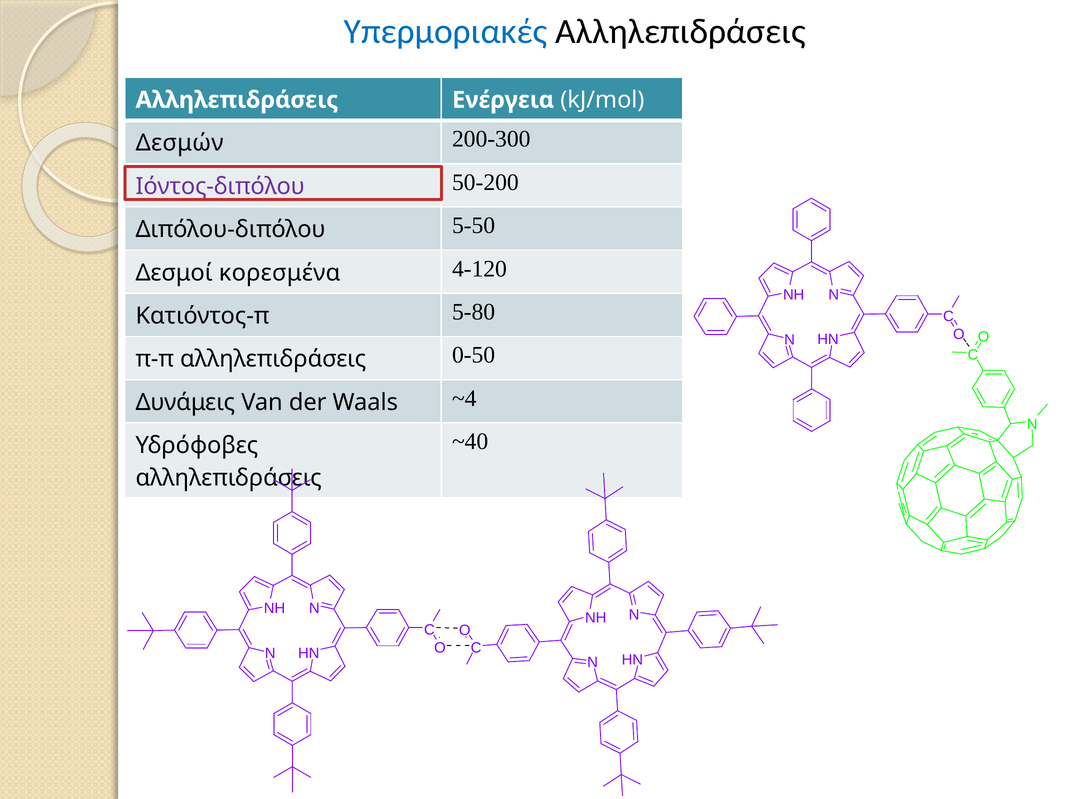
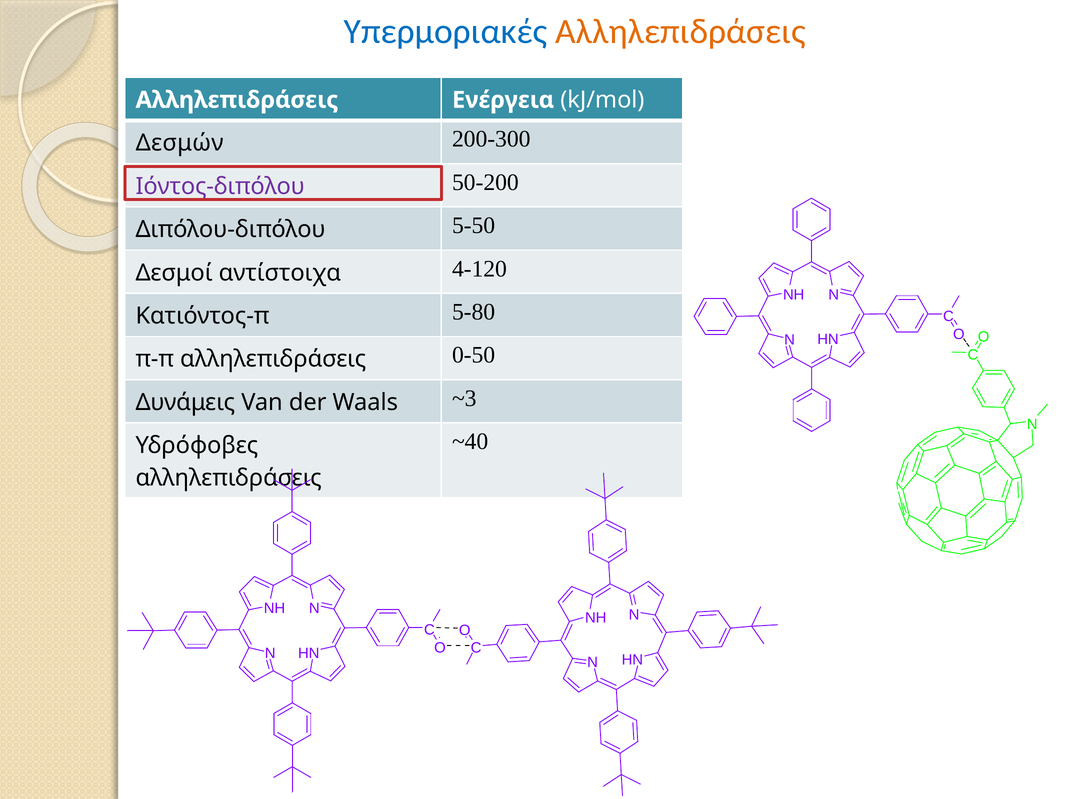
Αλληλεπιδράσεις colour: black -> orange (681, 32)
κορεσμένα: κορεσμένα -> αντίστοιχα (280, 273)
~4: ~4 -> ~3 (464, 399)
